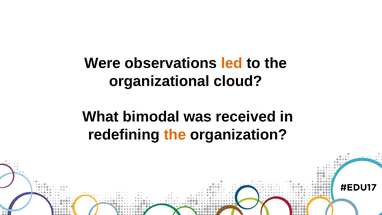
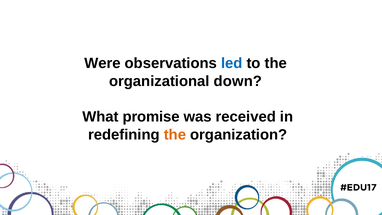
led colour: orange -> blue (232, 63)
cloud: cloud -> down (238, 81)
bimodal: bimodal -> promise (151, 117)
